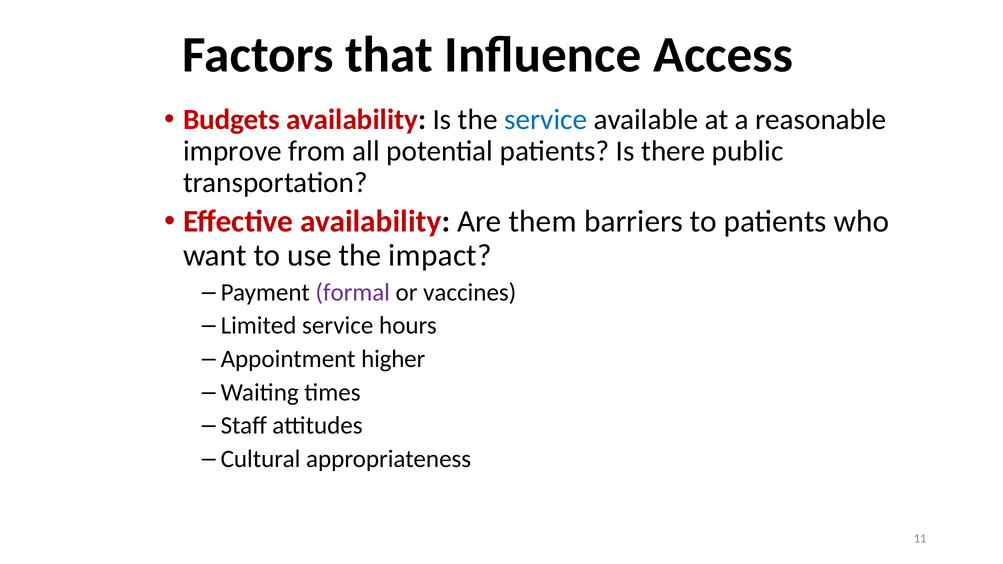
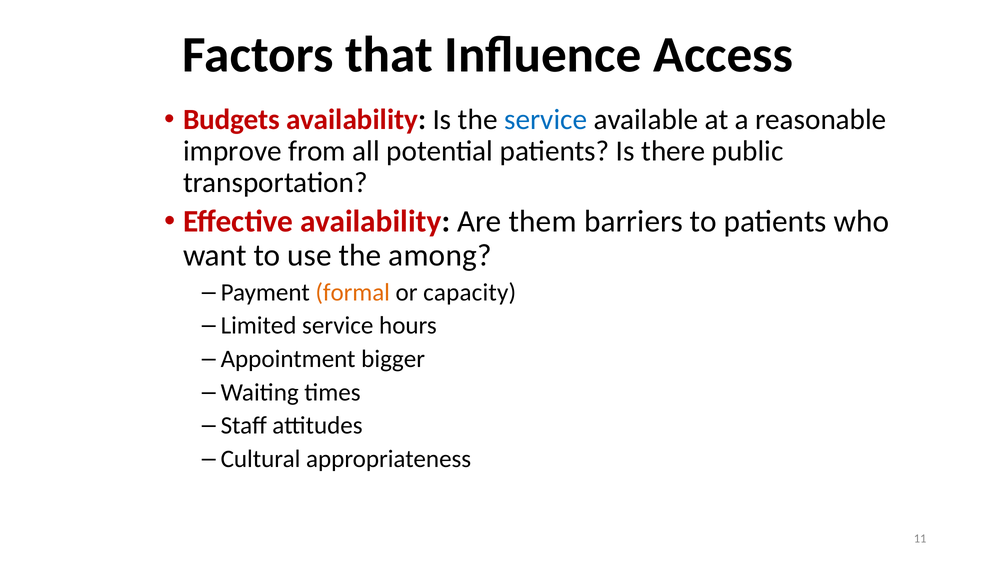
impact: impact -> among (440, 256)
formal colour: purple -> orange (353, 292)
vaccines: vaccines -> capacity (470, 292)
higher: higher -> bigger (393, 359)
